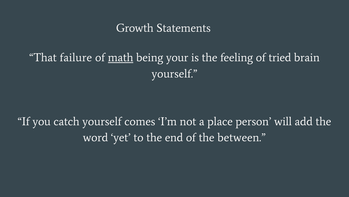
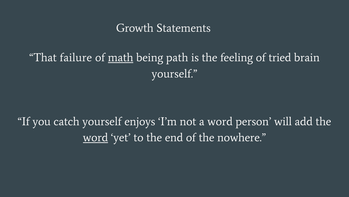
your: your -> path (177, 57)
comes: comes -> enjoys (140, 121)
a place: place -> word (220, 121)
word underline: none -> present (95, 137)
between: between -> nowhere (242, 137)
